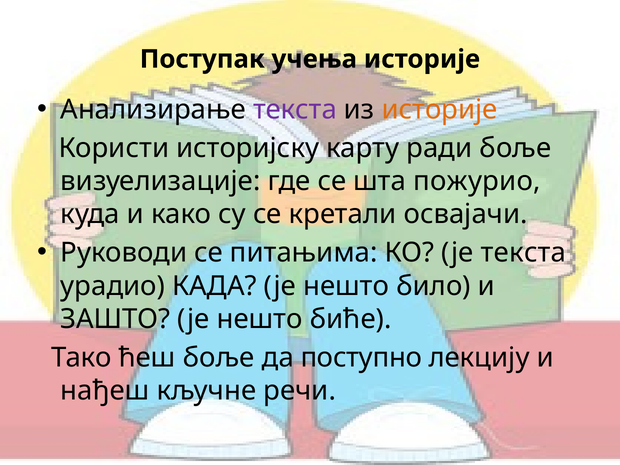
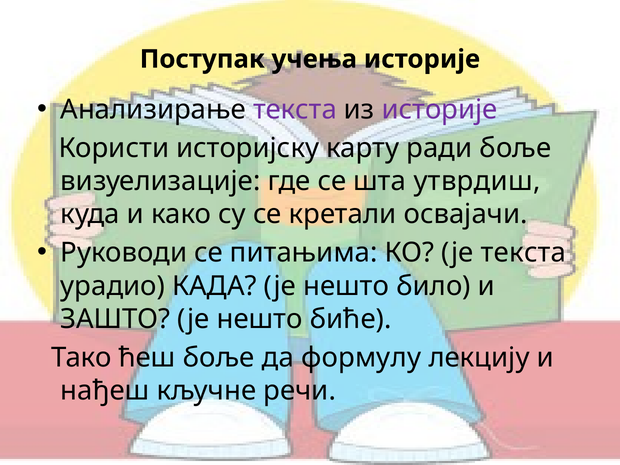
историје colour: orange -> purple (440, 109)
пожурио: пожурио -> утврдиш (477, 181)
поступно: поступно -> формулу (361, 358)
